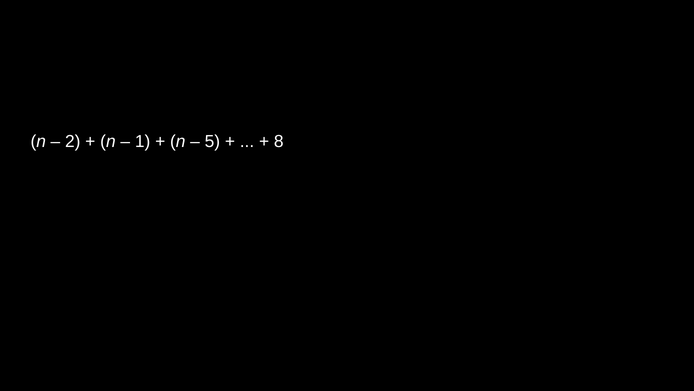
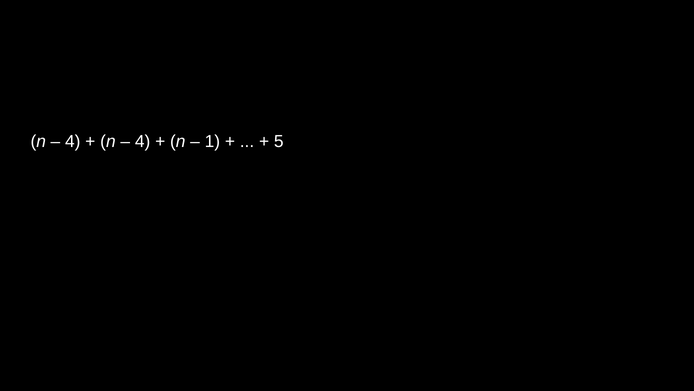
2: 2 -> 4 (73, 141)
1: 1 -> 4 (143, 141)
5: 5 -> 1 (212, 141)
8: 8 -> 5 (279, 141)
